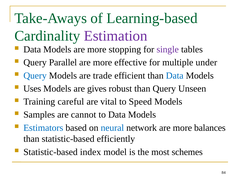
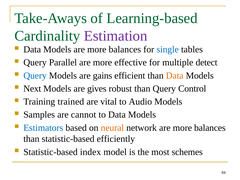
Models are more stopping: stopping -> balances (125, 49)
single colour: purple -> blue (168, 49)
under: under -> detect (206, 62)
trade: trade -> gains (103, 76)
Data colour: blue -> orange (175, 76)
Uses: Uses -> Next (32, 89)
Unseen: Unseen -> Control (192, 89)
careful: careful -> trained (71, 102)
Speed: Speed -> Audio (140, 102)
neural colour: blue -> orange (112, 128)
